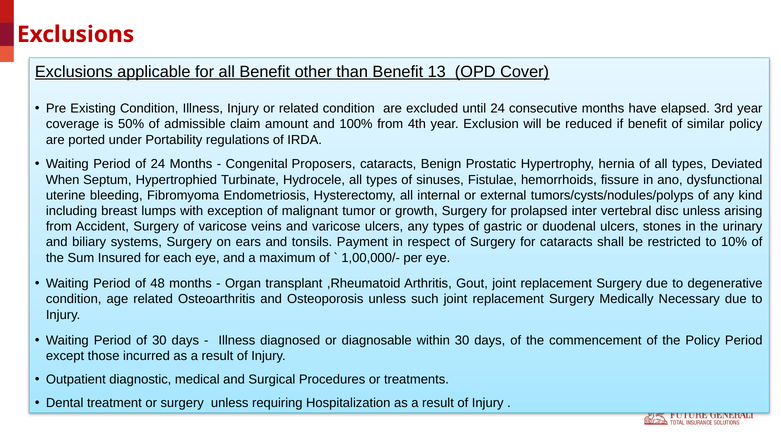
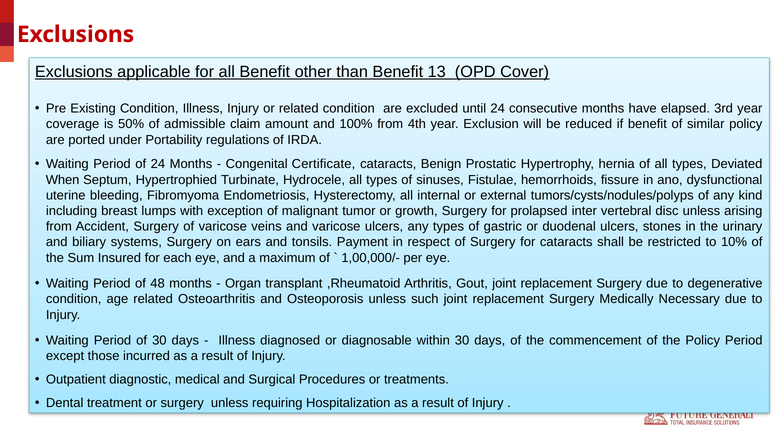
Proposers: Proposers -> Certificate (324, 164)
